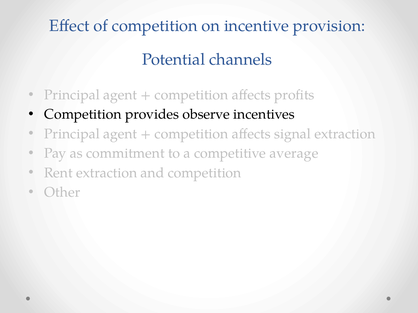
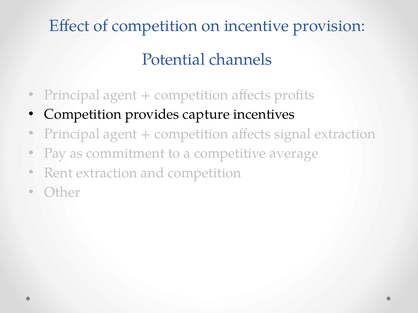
observe: observe -> capture (206, 115)
